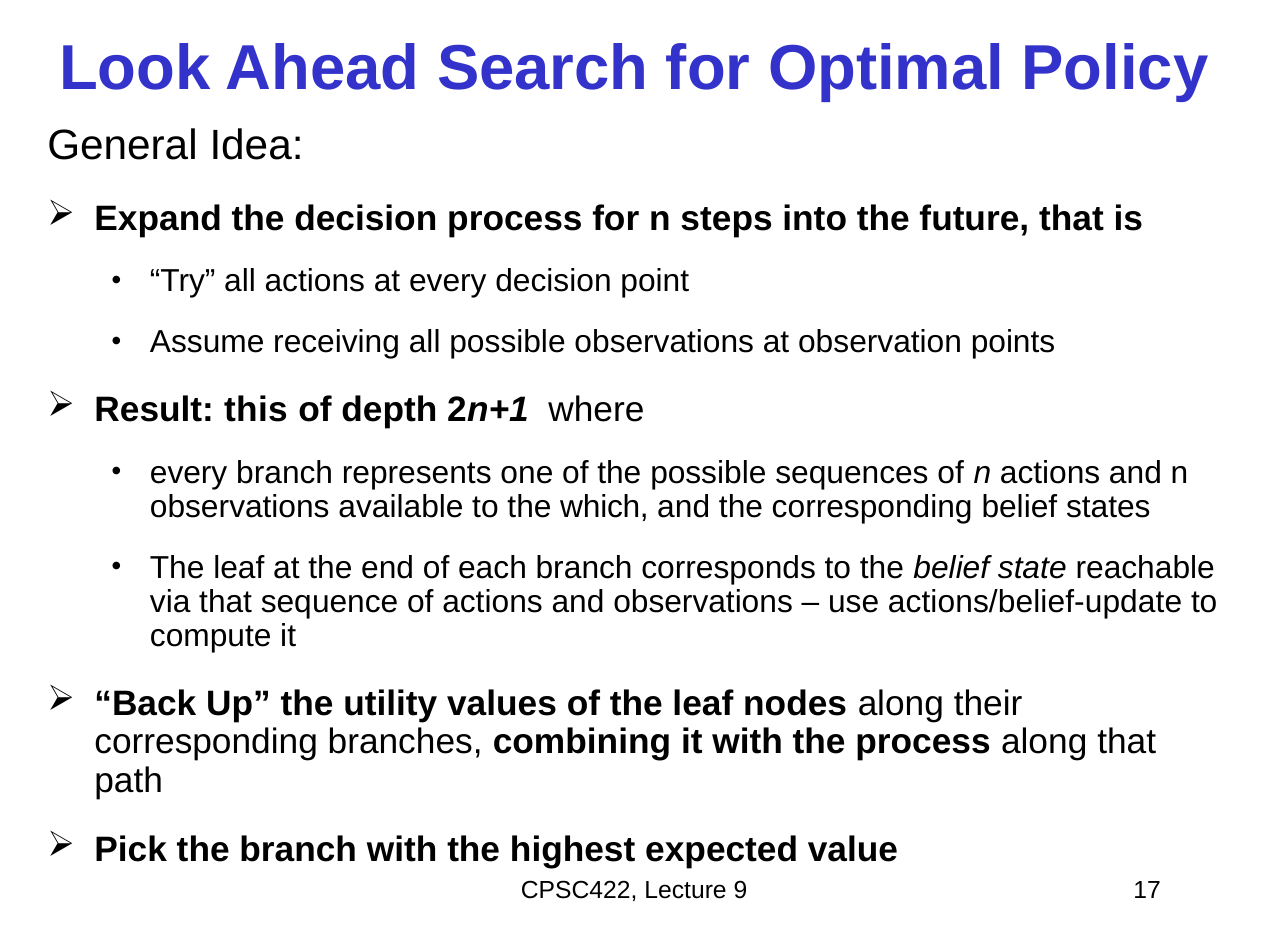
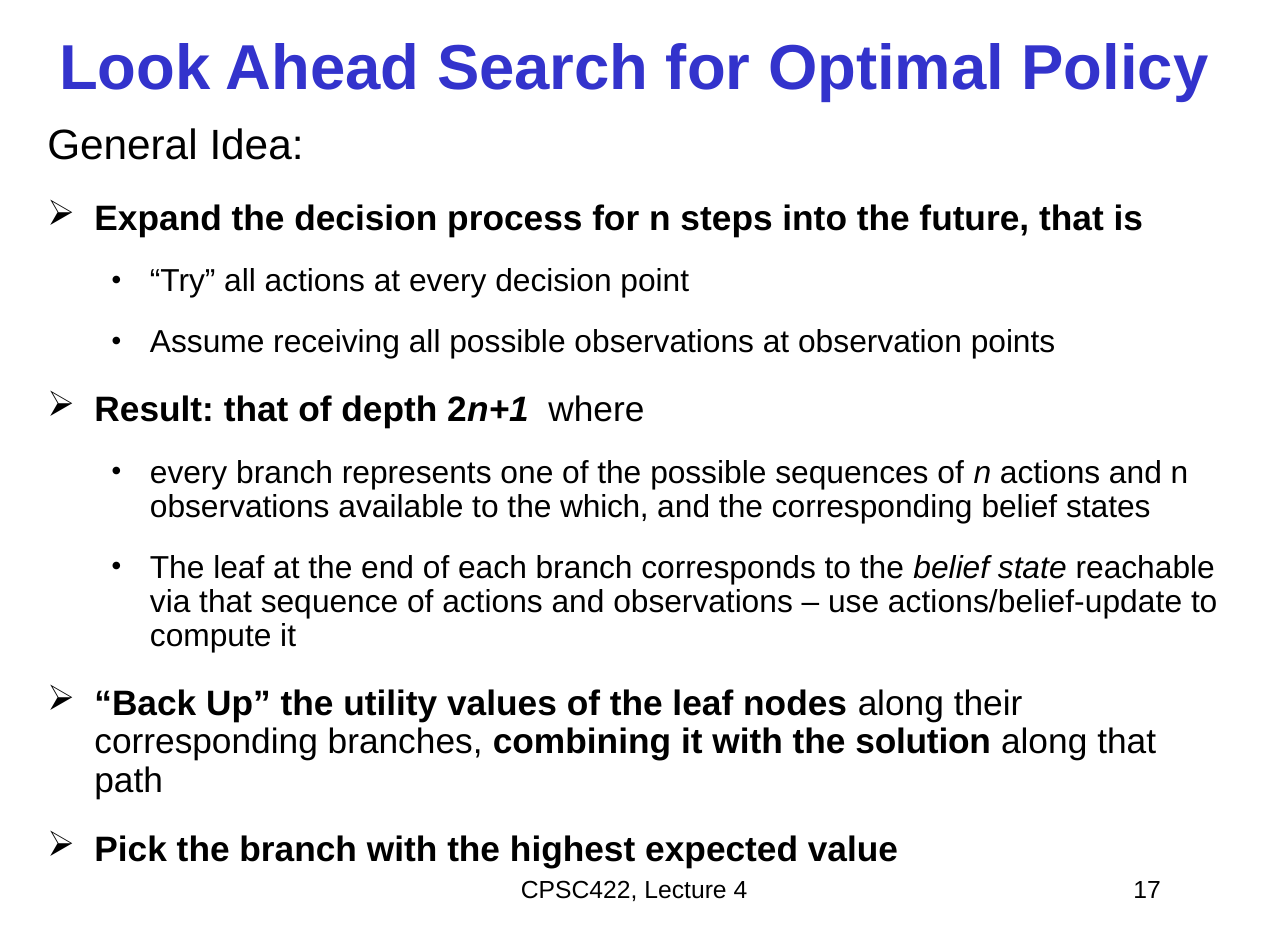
Result this: this -> that (256, 410)
the process: process -> solution (923, 742)
9: 9 -> 4 (741, 890)
